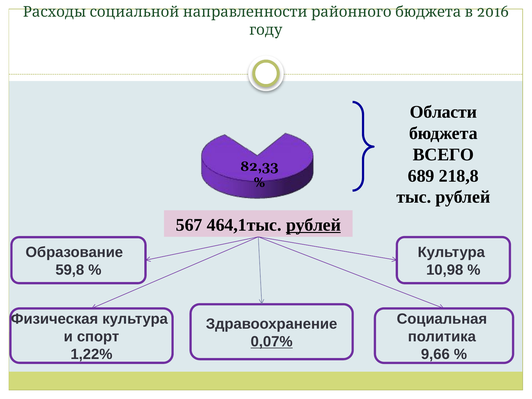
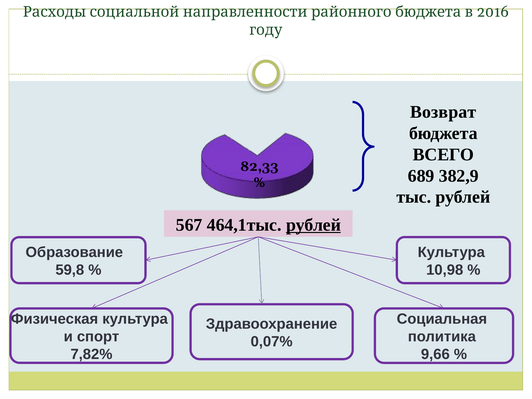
Области: Области -> Возврат (443, 112)
218,8: 218,8 -> 382,9 (459, 176)
0,07% underline: present -> none (272, 342)
1,22%: 1,22% -> 7,82% (91, 354)
